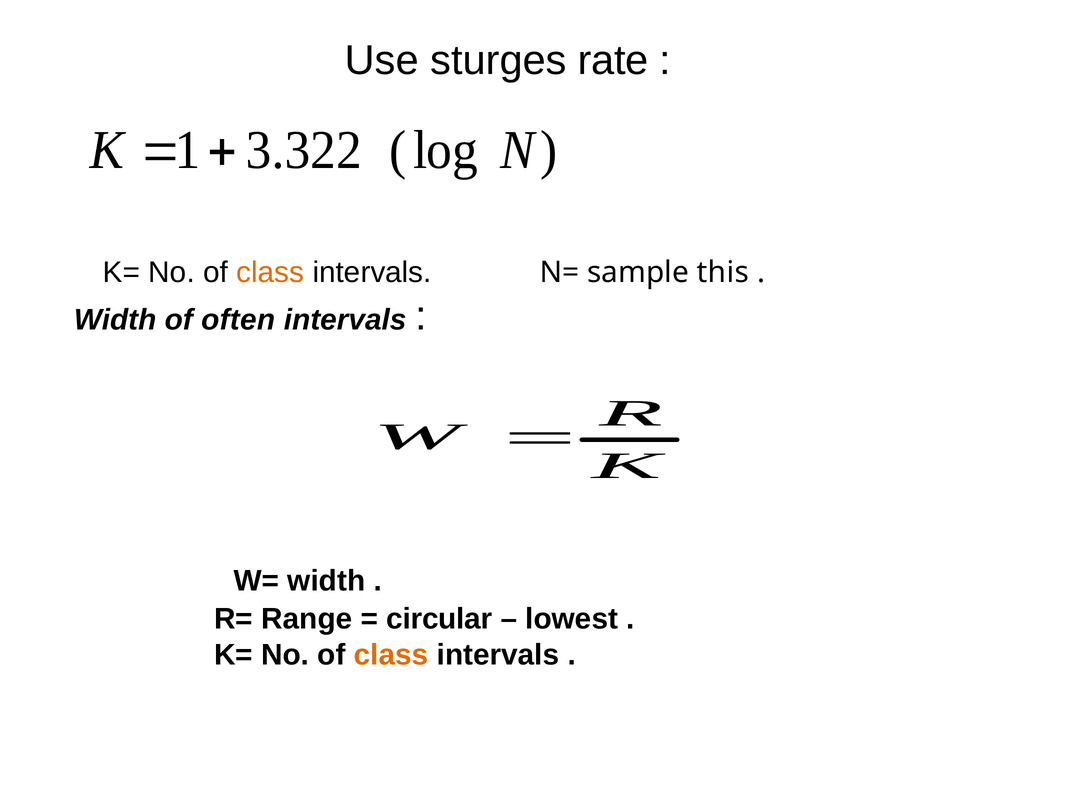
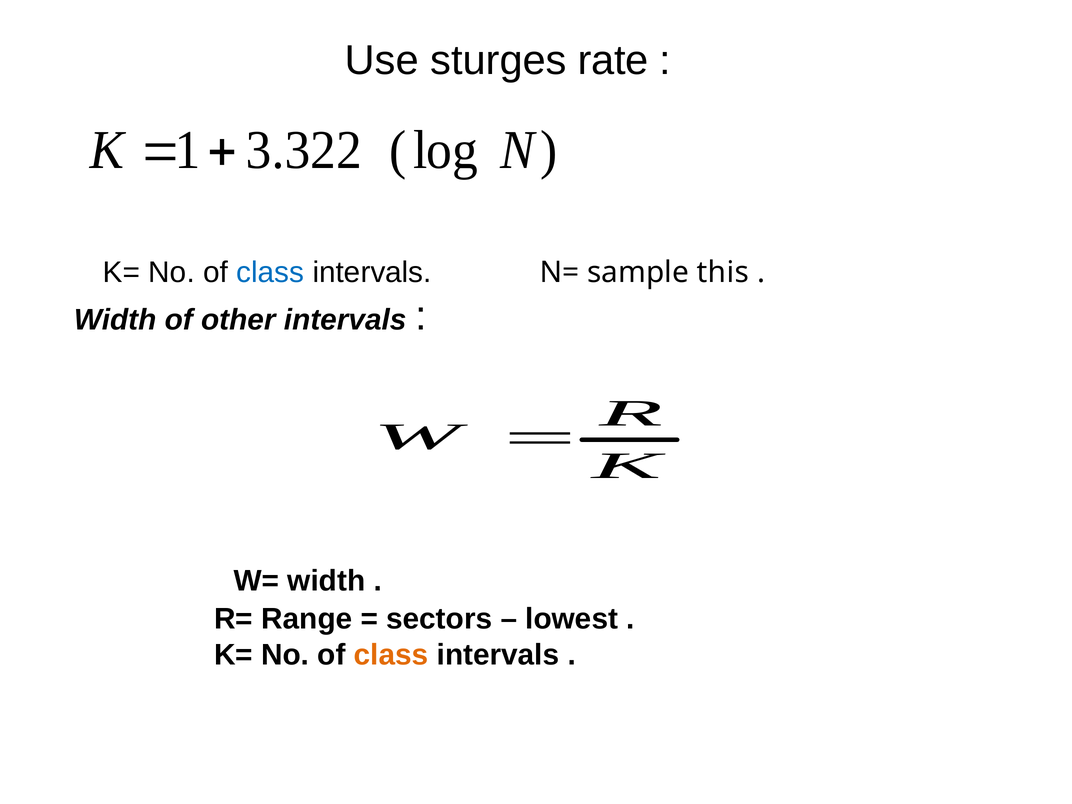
class colour: orange -> blue (270, 272)
often: often -> other (238, 320)
circular: circular -> sectors (439, 619)
